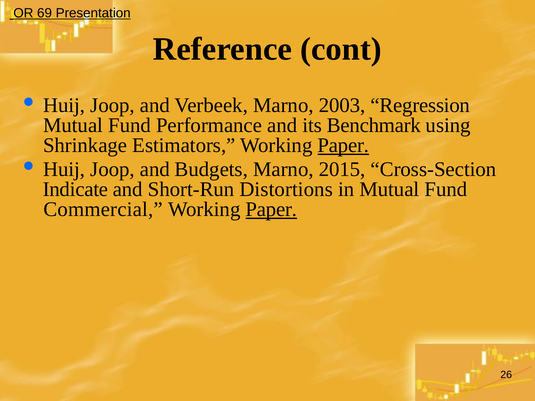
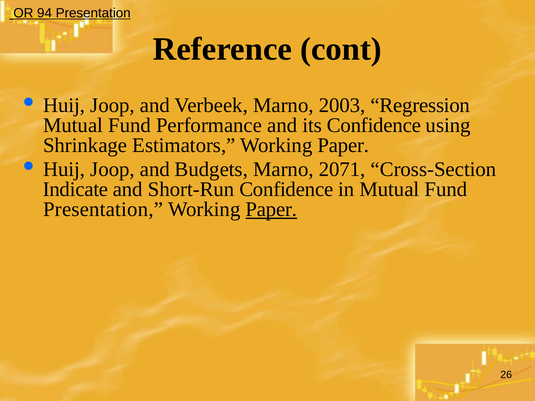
69: 69 -> 94 (45, 13)
its Benchmark: Benchmark -> Confidence (374, 125)
Paper underline: present -> none (343, 145)
2015: 2015 -> 2071 (342, 170)
Short-Run Distortions: Distortions -> Confidence (286, 190)
Commercial: Commercial -> Presentation (103, 210)
